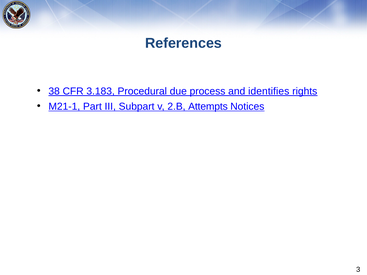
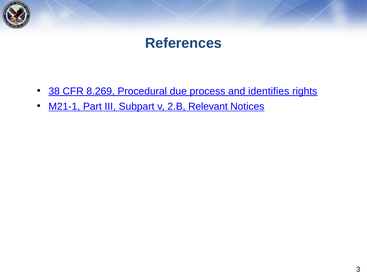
3.183: 3.183 -> 8.269 (101, 91)
Attempts: Attempts -> Relevant (208, 107)
